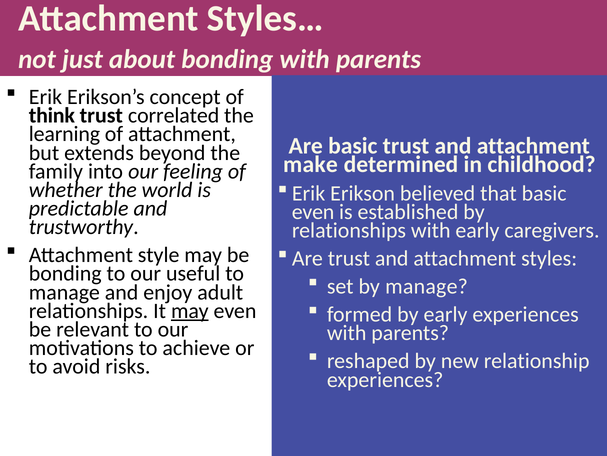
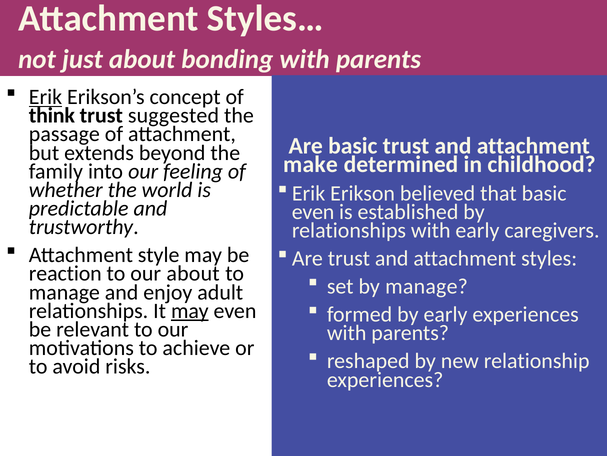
Erik underline: none -> present (45, 97)
correlated: correlated -> suggested (173, 115)
learning: learning -> passage (64, 134)
bonding: bonding -> reaction (65, 273)
our useful: useful -> about (193, 273)
